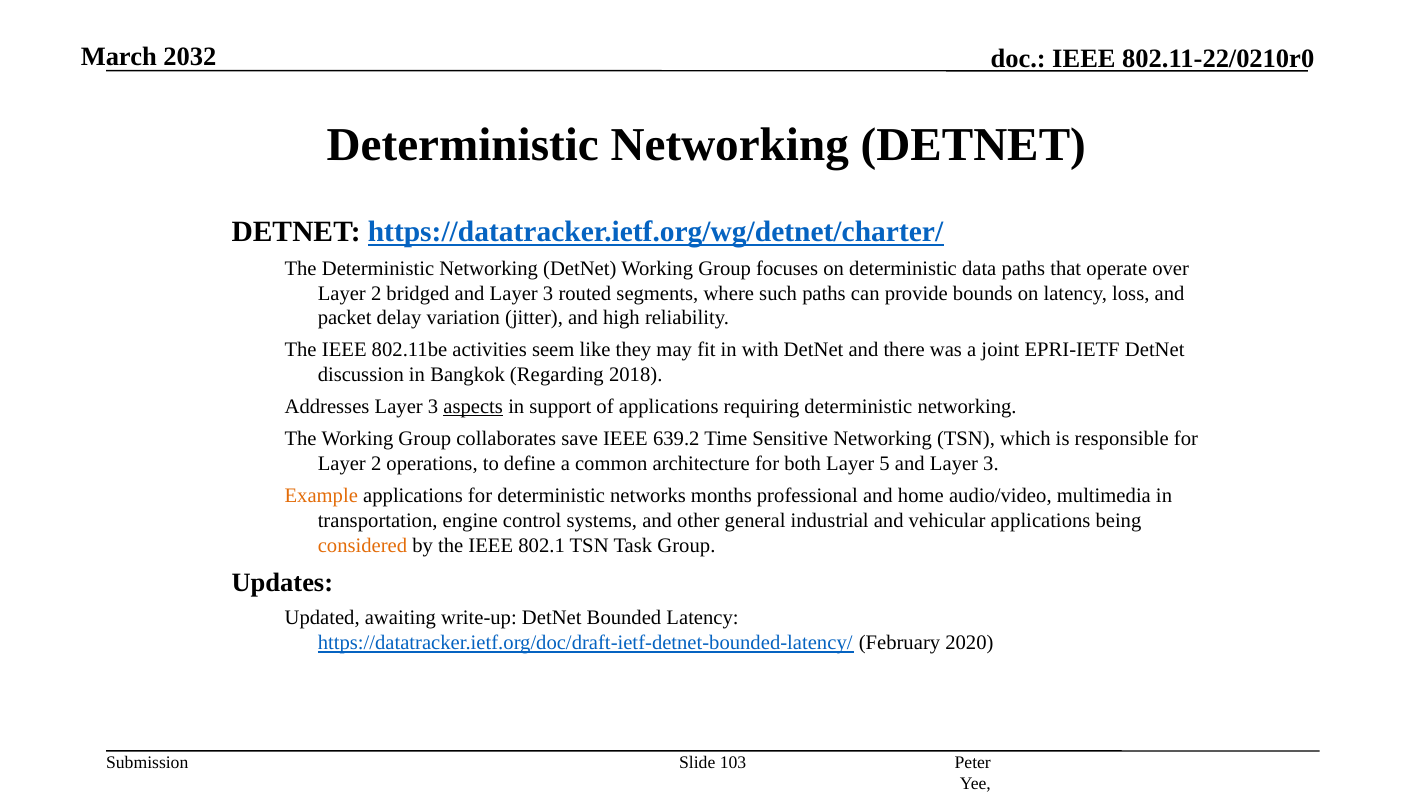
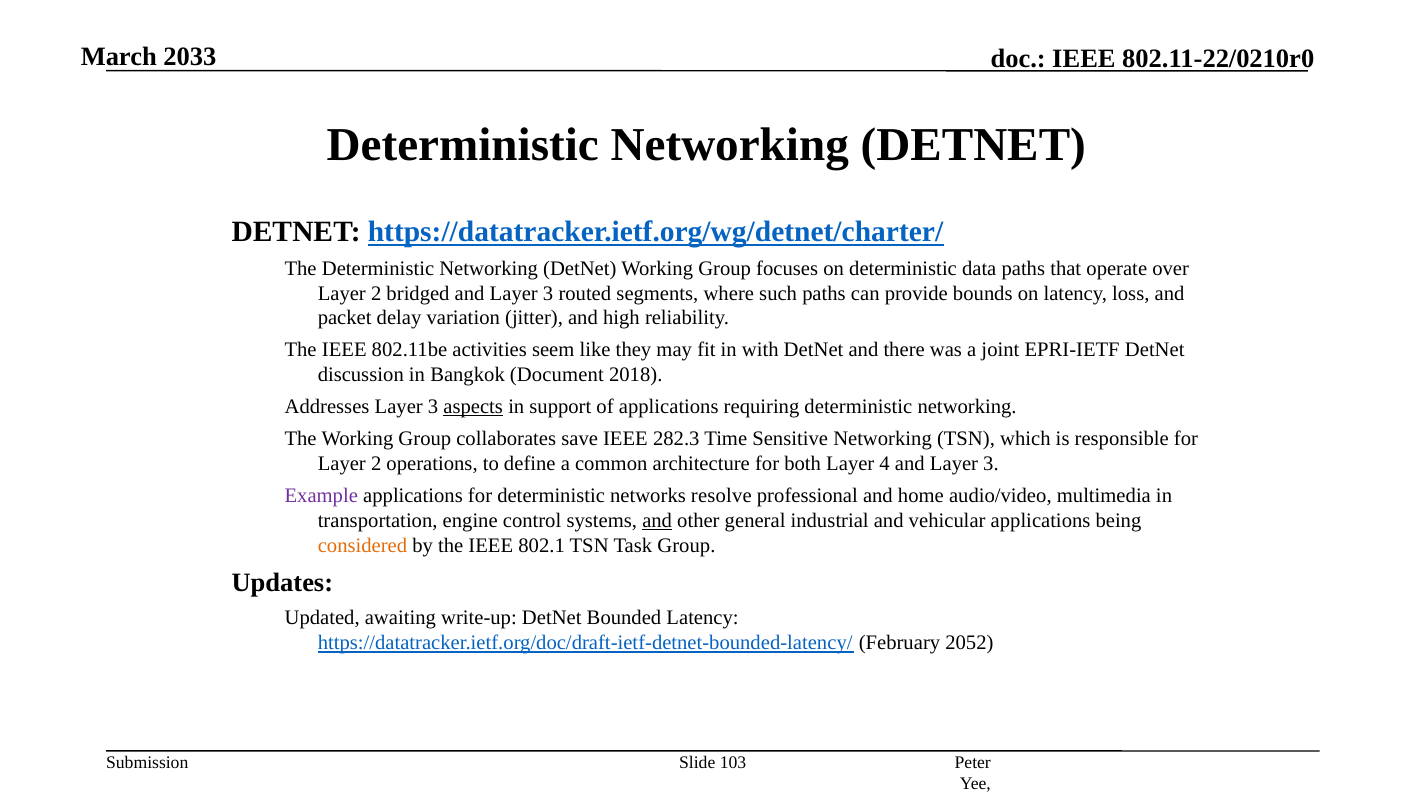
2032: 2032 -> 2033 (190, 57)
Regarding: Regarding -> Document (557, 375)
639.2: 639.2 -> 282.3 (676, 439)
5: 5 -> 4 (885, 464)
Example colour: orange -> purple (321, 496)
months: months -> resolve (721, 496)
and underline: none -> present (657, 521)
2020: 2020 -> 2052 (969, 643)
